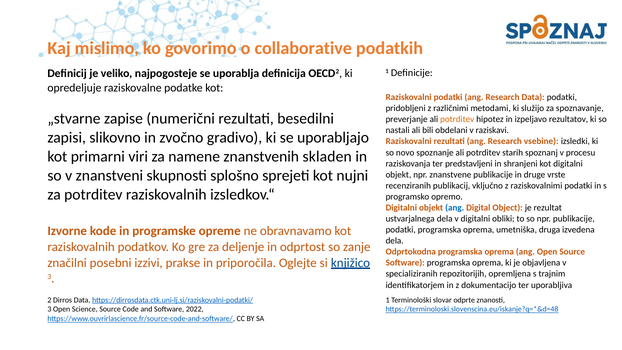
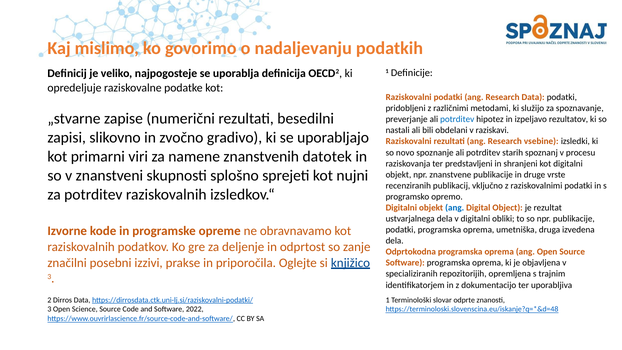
collaborative: collaborative -> nadaljevanju (303, 48)
potrditev colour: orange -> blue (457, 119)
skladen: skladen -> datotek (327, 157)
